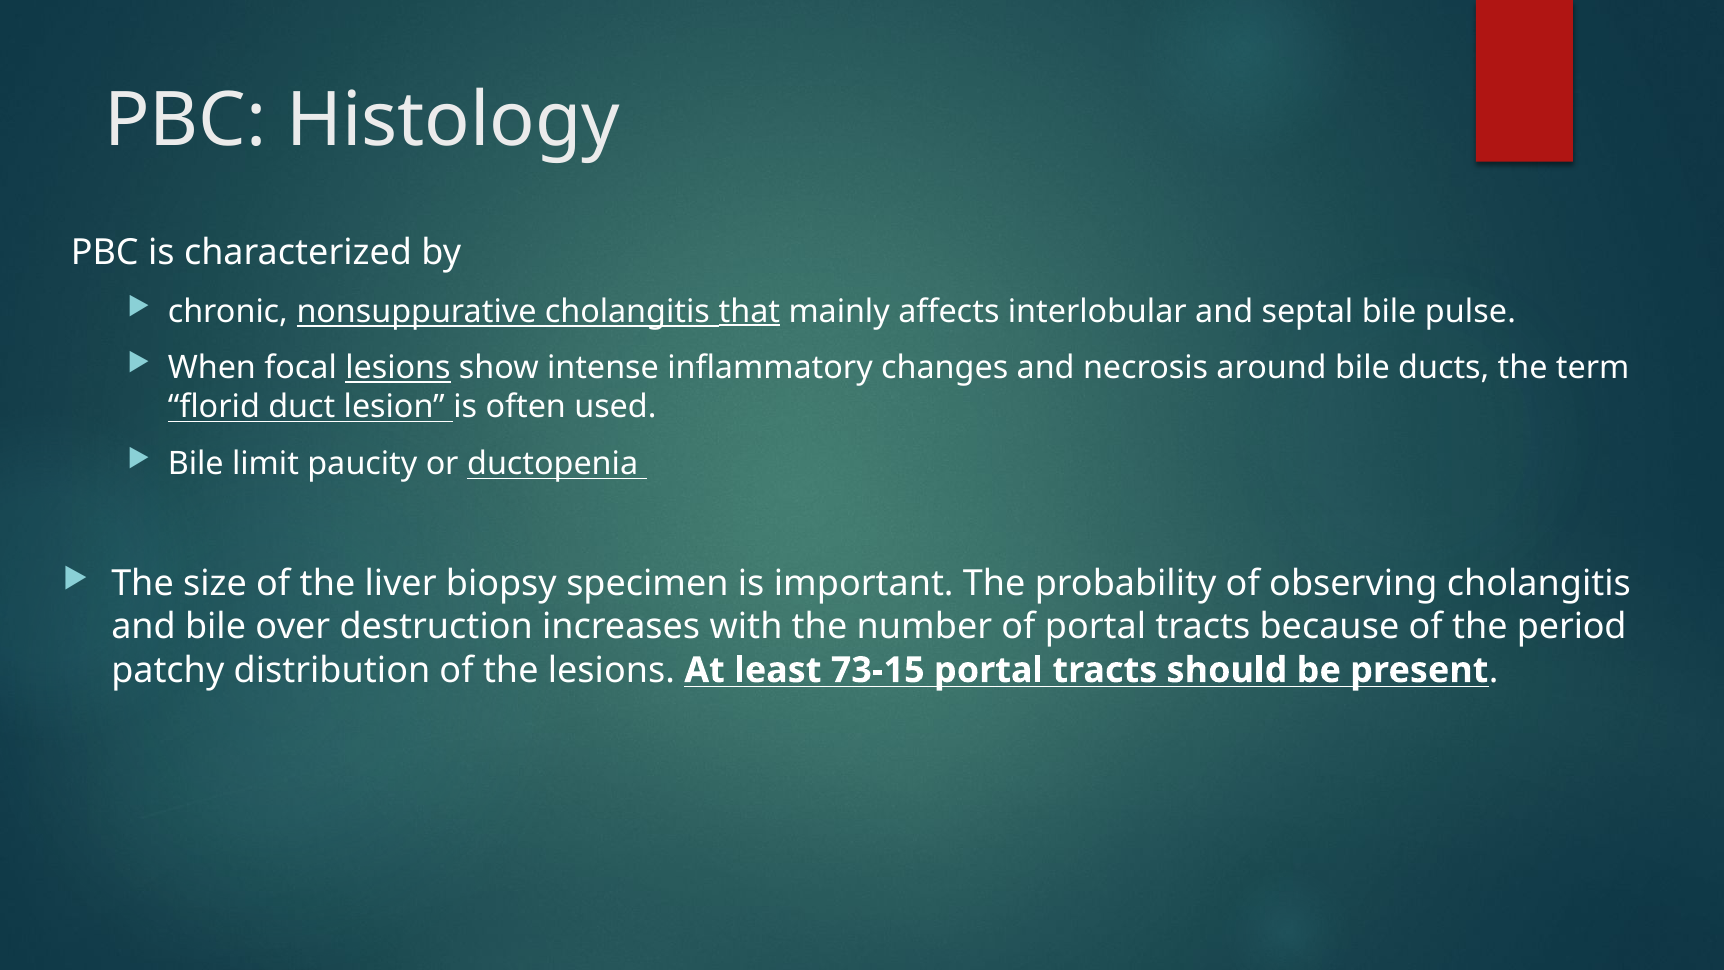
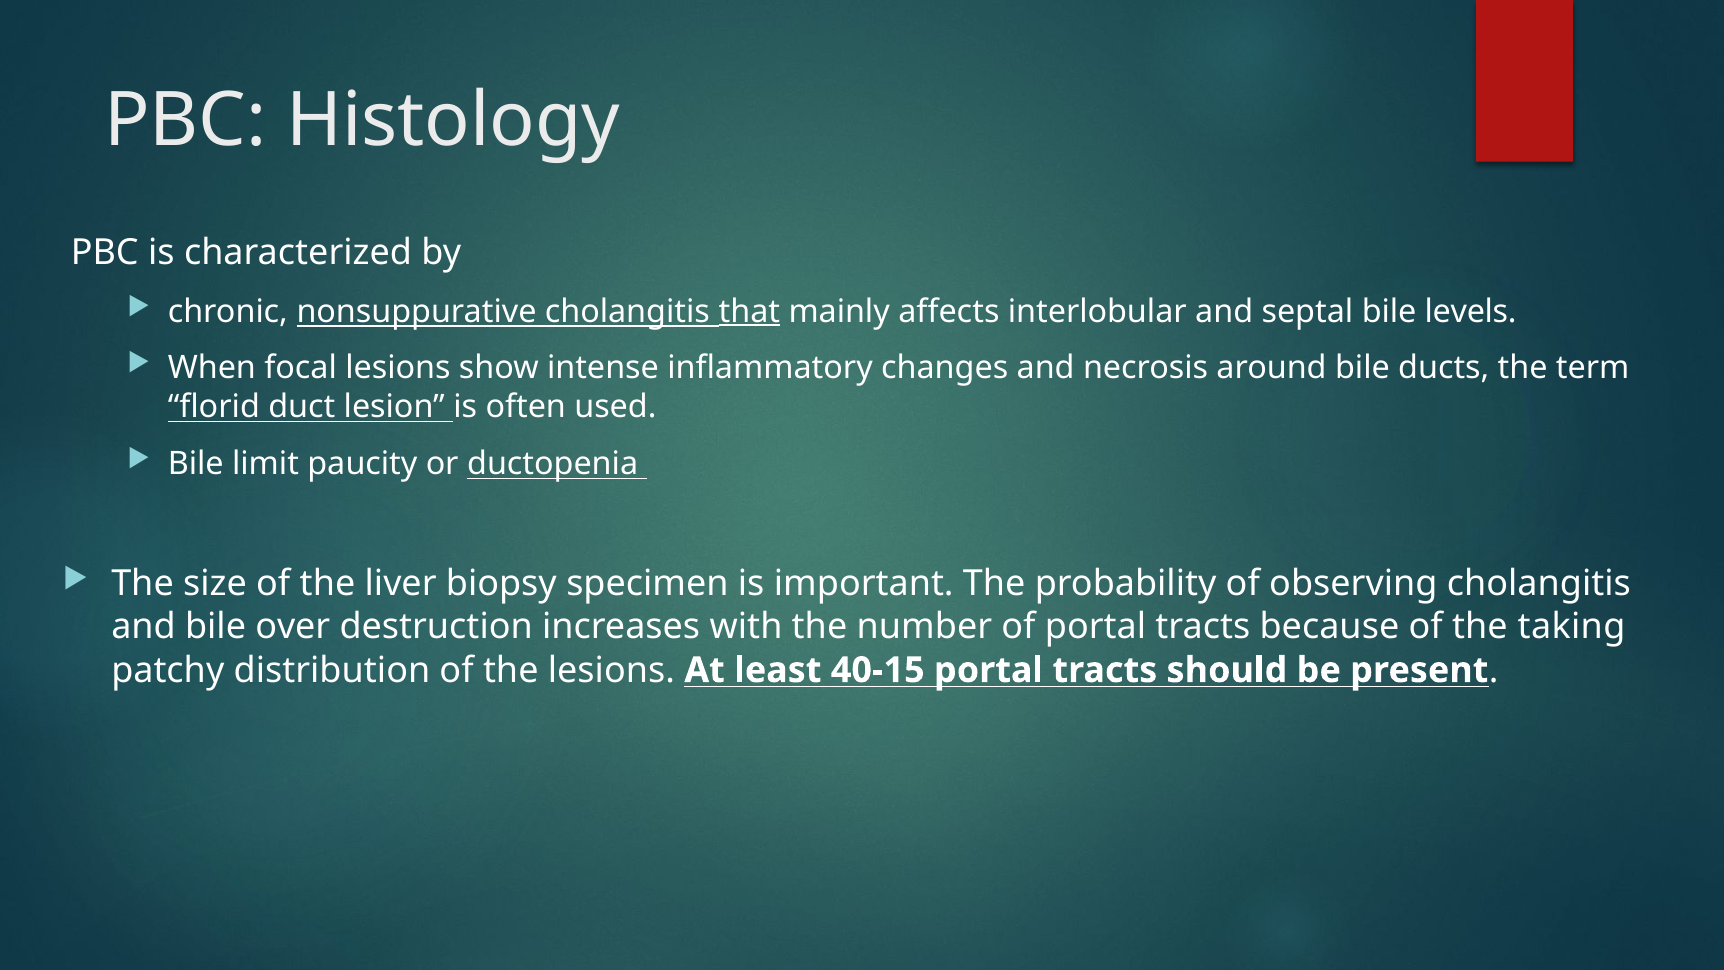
pulse: pulse -> levels (1471, 311)
lesions underline: present -> none (398, 368)
period: period -> taking (1572, 627)
73-15: 73-15 -> 40-15 (878, 670)
